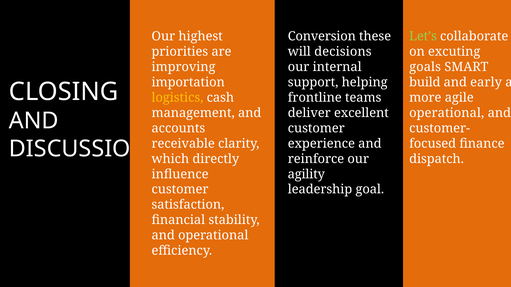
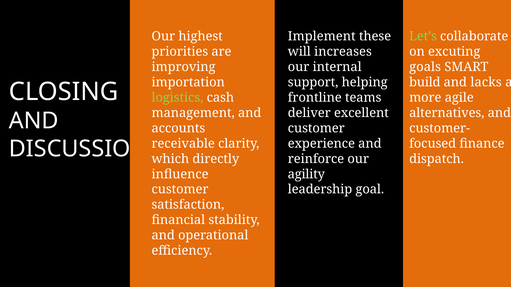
Conversion: Conversion -> Implement (322, 36)
decisions: decisions -> increases (343, 52)
early: early -> lacks (486, 82)
logistics colour: yellow -> light green (177, 98)
operational: operational -> alternatives (447, 113)
